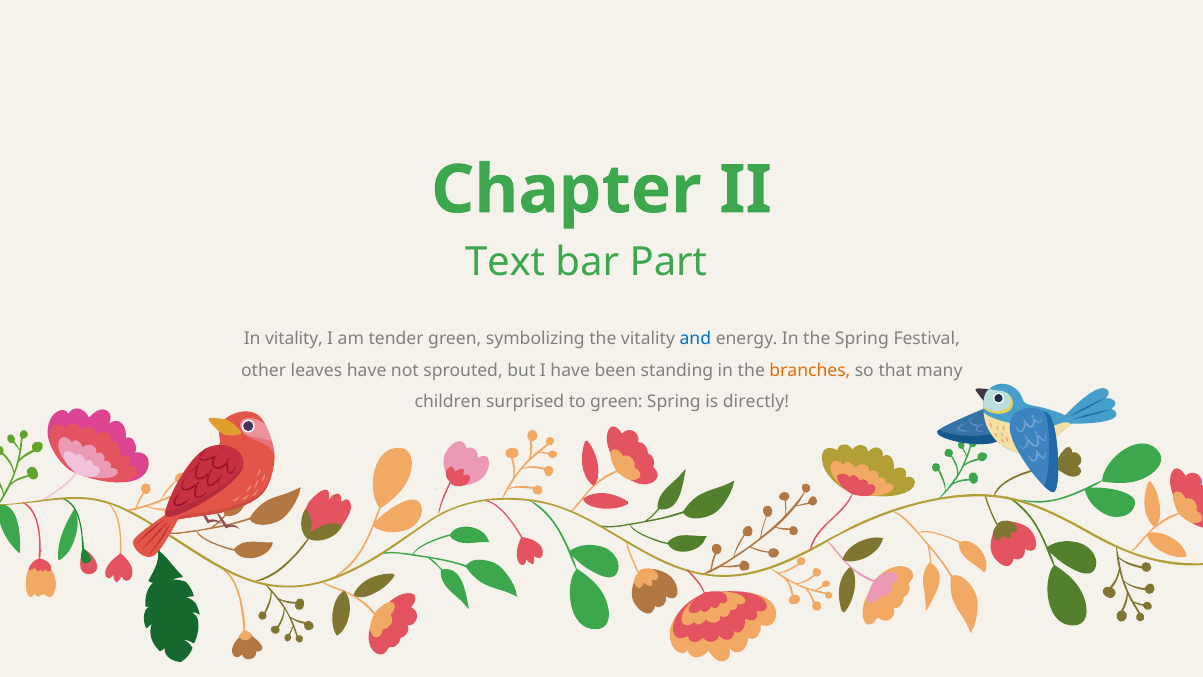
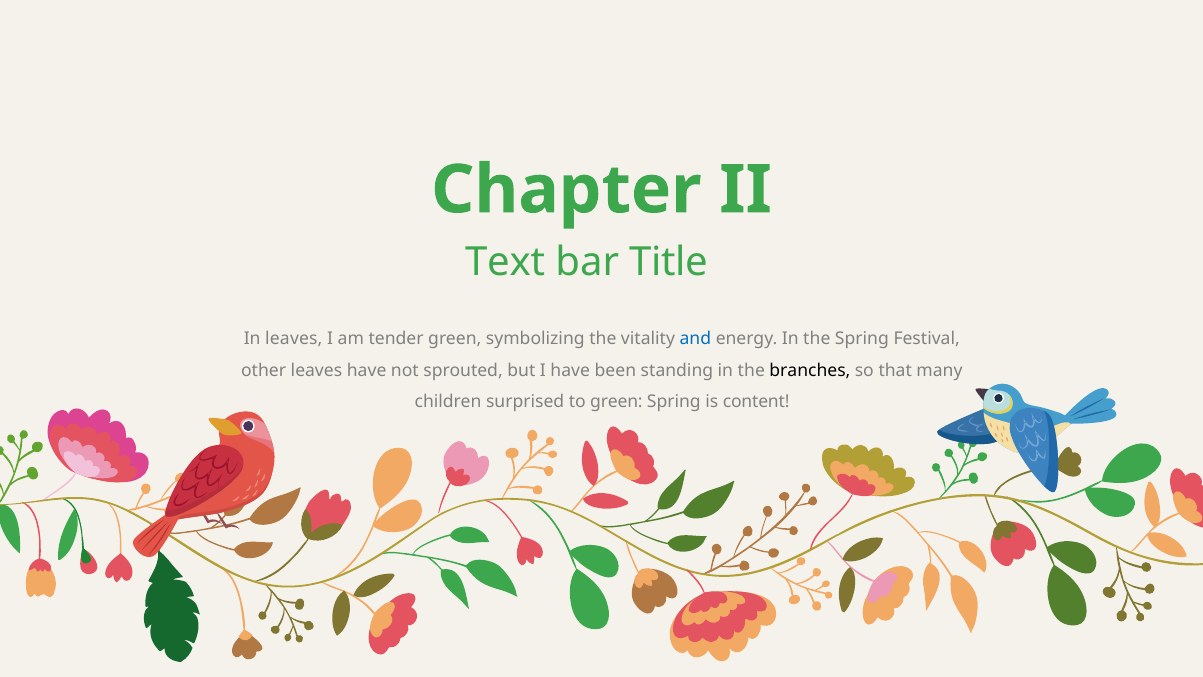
Part: Part -> Title (668, 263)
In vitality: vitality -> leaves (294, 339)
branches colour: orange -> black (810, 370)
directly: directly -> content (756, 402)
